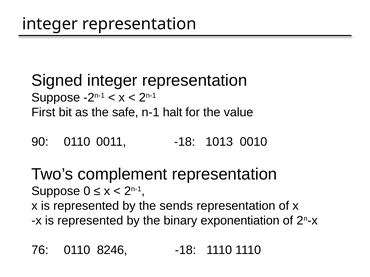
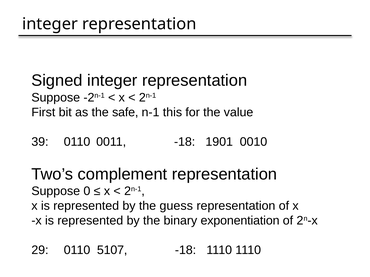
halt: halt -> this (172, 112)
90: 90 -> 39 (40, 142)
1013: 1013 -> 1901 (219, 142)
sends: sends -> guess (176, 206)
76: 76 -> 29 (40, 251)
8246: 8246 -> 5107 (112, 251)
